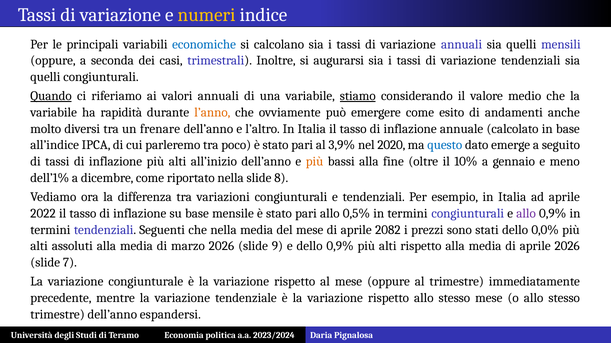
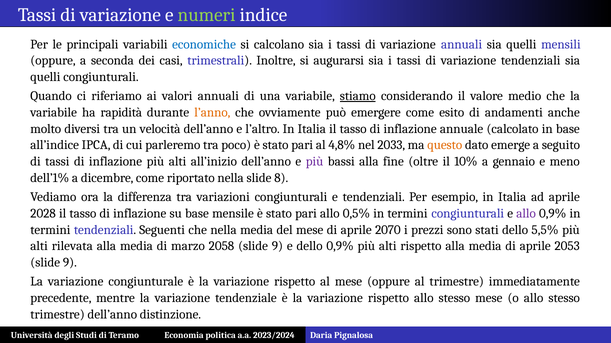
numeri colour: yellow -> light green (207, 15)
Quando underline: present -> none (51, 96)
frenare: frenare -> velocità (160, 129)
3,9%: 3,9% -> 4,8% (342, 145)
2020: 2020 -> 2033 (391, 145)
questo colour: blue -> orange (445, 145)
più colour: orange -> purple (315, 162)
2022: 2022 -> 2028 (43, 214)
2082: 2082 -> 2070 (388, 230)
0,0%: 0,0% -> 5,5% (545, 230)
assoluti: assoluti -> rilevata (72, 247)
marzo 2026: 2026 -> 2058 (221, 247)
aprile 2026: 2026 -> 2053 (567, 247)
7: 7 -> 9 (70, 263)
espandersi: espandersi -> distinzione (170, 315)
